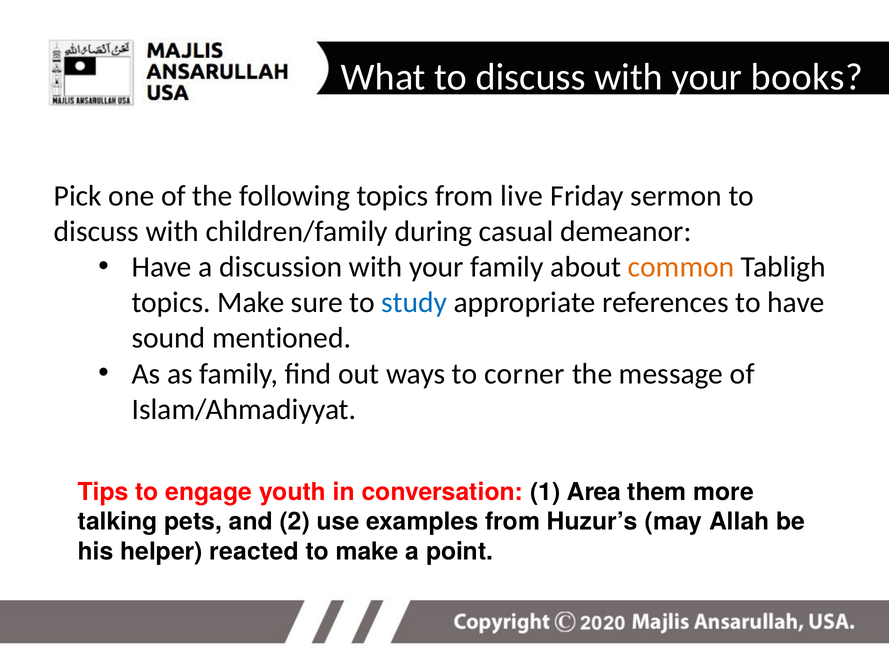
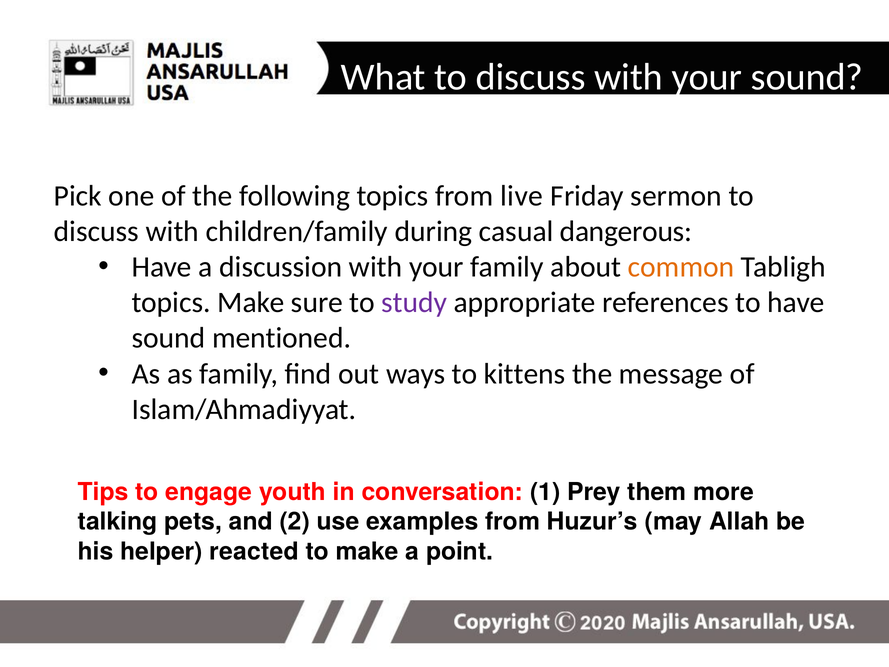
your books: books -> sound (807, 77)
demeanor: demeanor -> dangerous (626, 231)
study colour: blue -> purple (414, 302)
corner: corner -> kittens (525, 374)
Area: Area -> Prey (594, 492)
